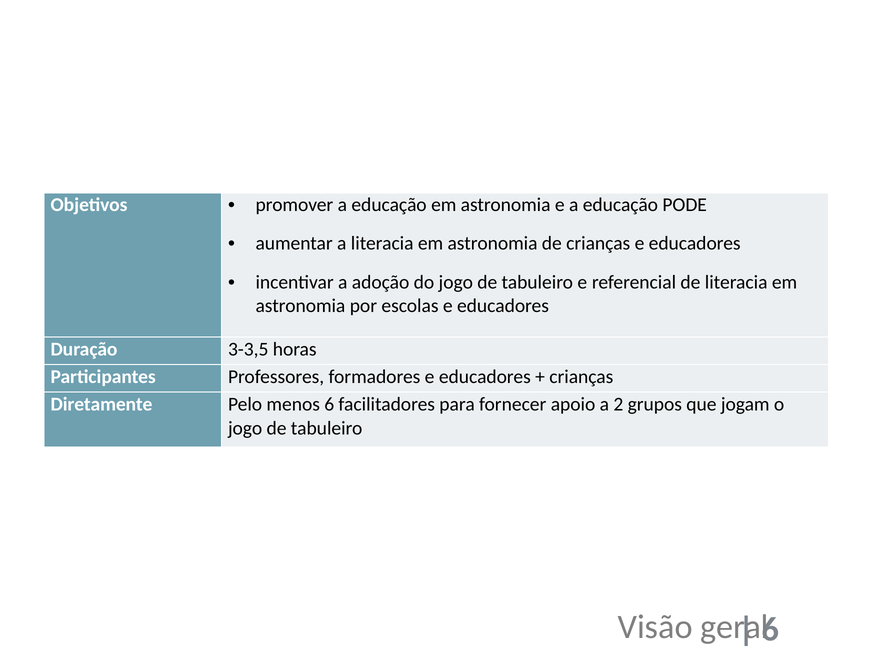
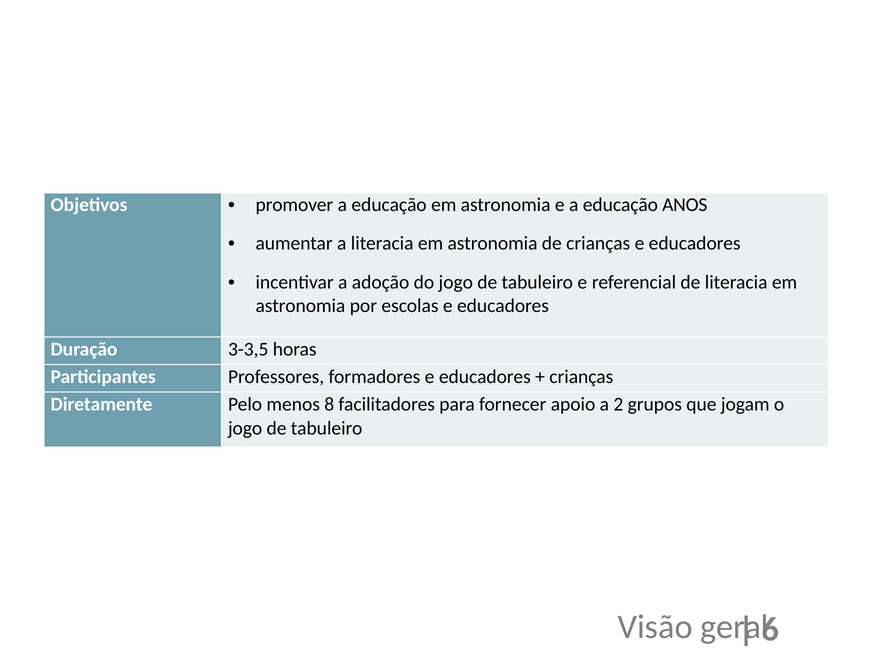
PODE: PODE -> ANOS (685, 205)
menos 6: 6 -> 8 (329, 404)
